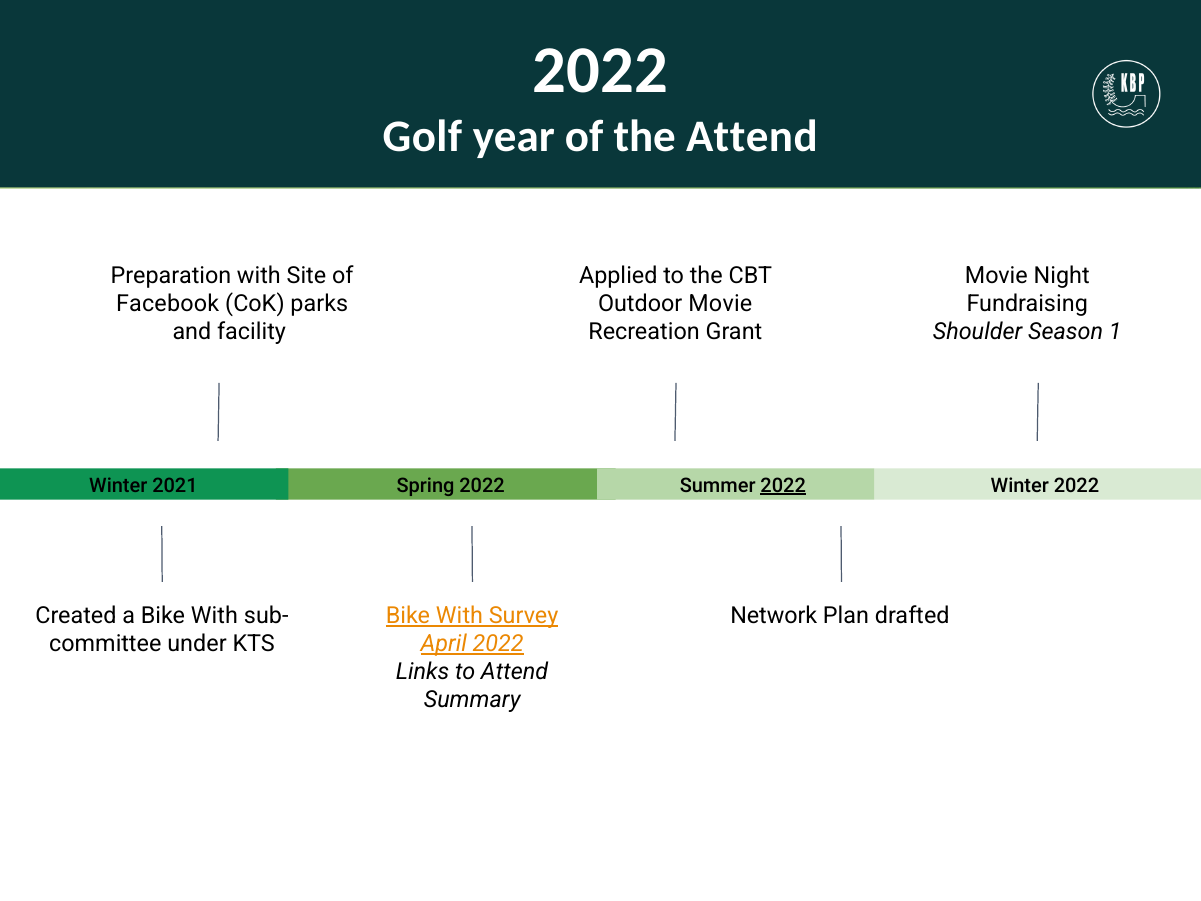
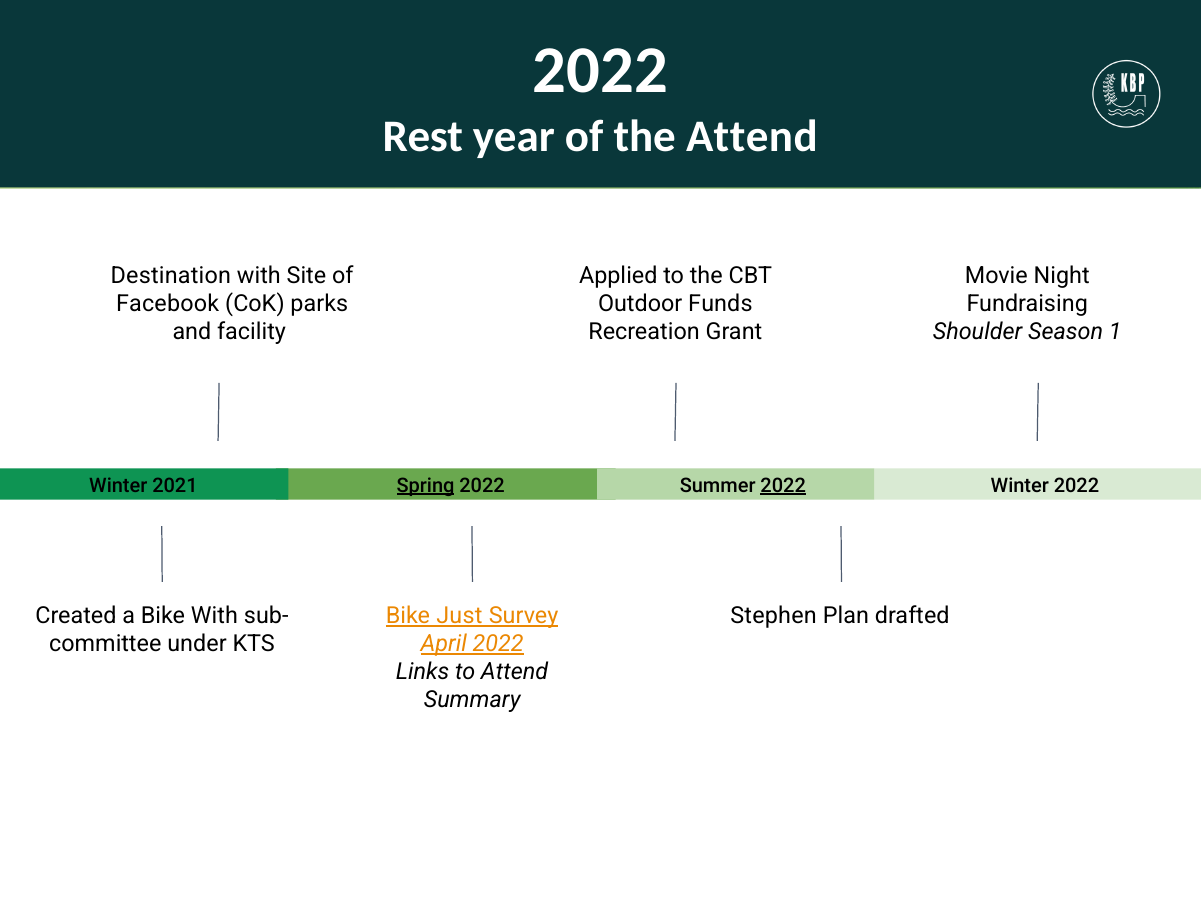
Golf: Golf -> Rest (423, 136)
Preparation: Preparation -> Destination (171, 276)
Outdoor Movie: Movie -> Funds (720, 304)
Spring underline: none -> present (426, 485)
With: With -> Just (459, 616)
Network: Network -> Stephen (774, 616)
